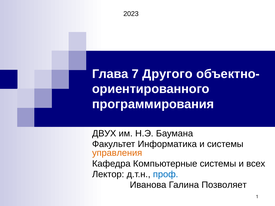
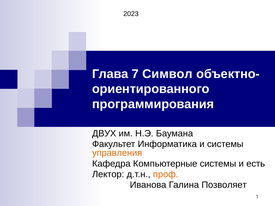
Другого: Другого -> Символ (167, 74)
всех: всех -> есть (256, 164)
проф colour: blue -> orange (166, 174)
